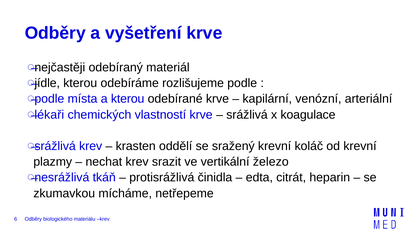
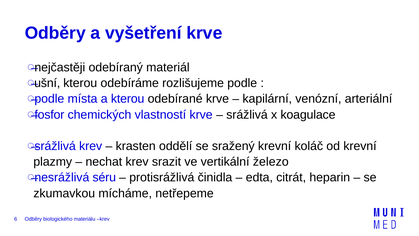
jídle: jídle -> ušní (47, 83)
lékaři: lékaři -> fosfor (49, 115)
tkáň: tkáň -> séru (104, 177)
